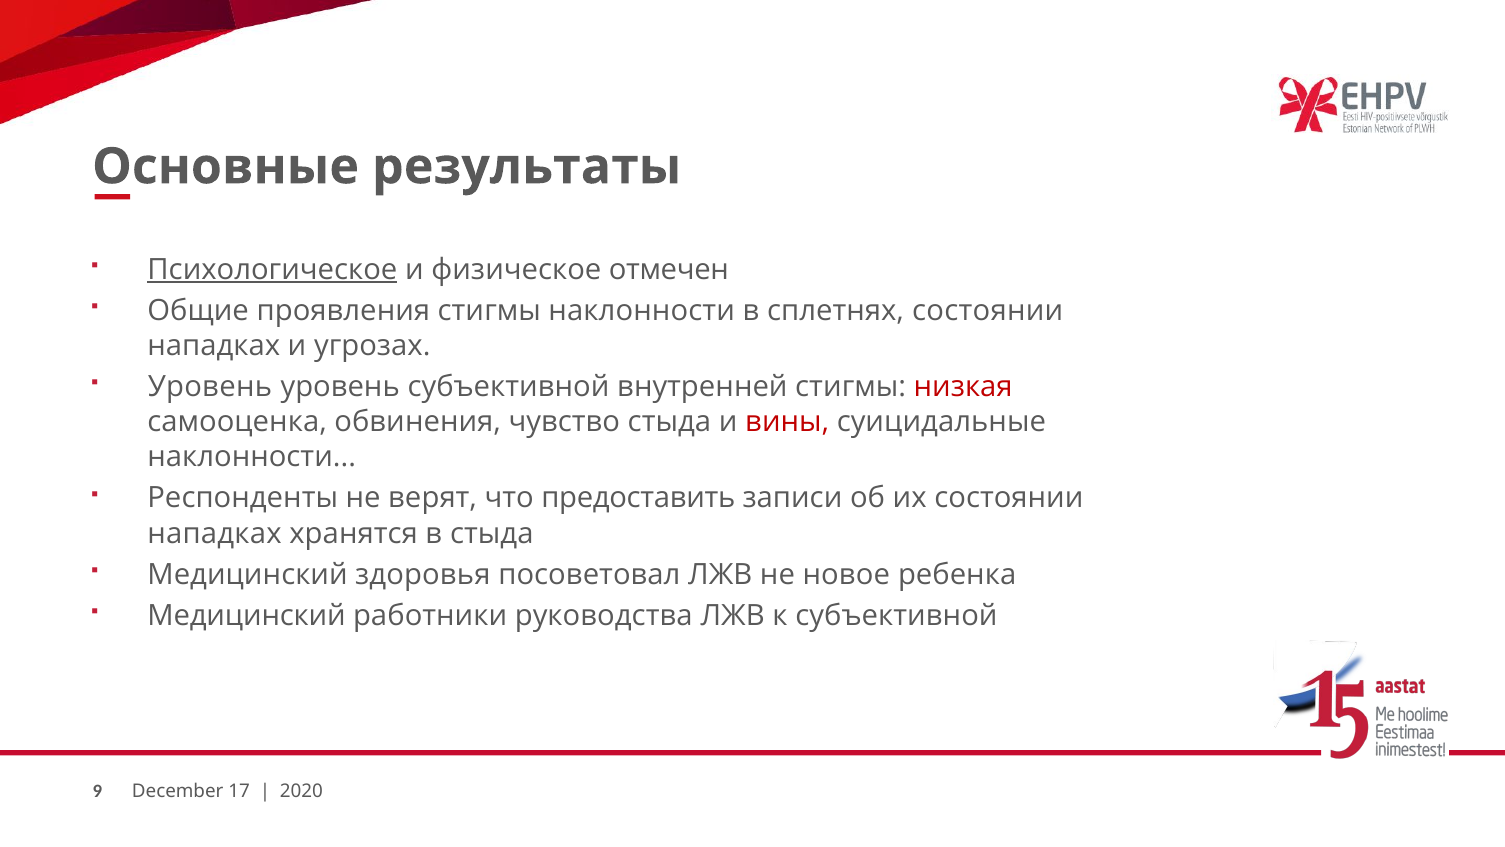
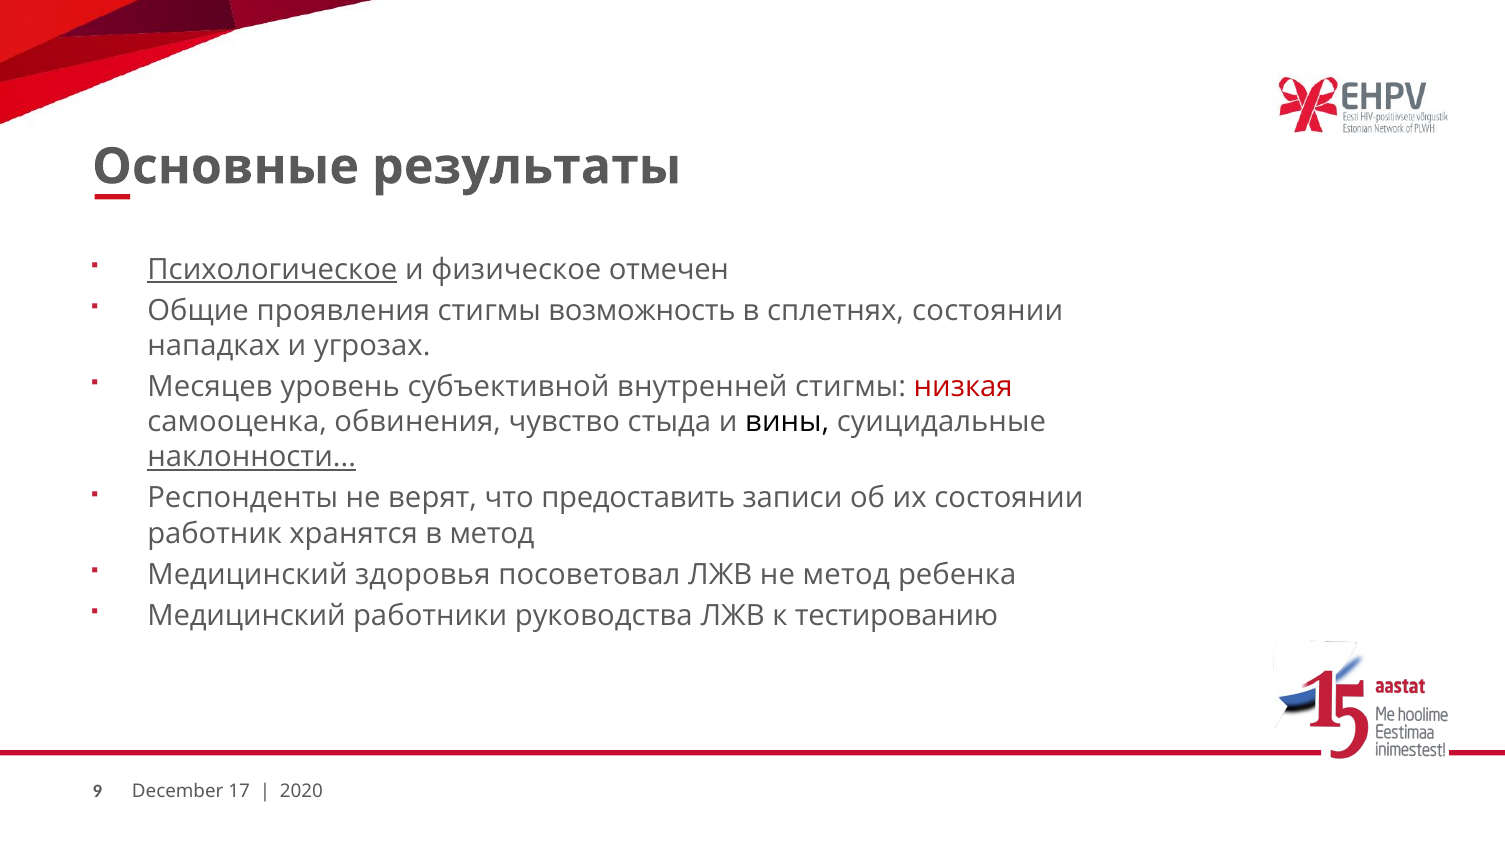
стигмы наклонности: наклонности -> возможность (642, 311)
Уровень: Уровень -> Месяцев (210, 387)
вины colour: red -> black (787, 422)
наклонности underline: none -> present (252, 457)
нападках: нападках -> работник (215, 533)
в стыда: стыда -> метод (492, 533)
не новое: новое -> метод (846, 574)
к субъективной: субъективной -> тестированию (897, 615)
